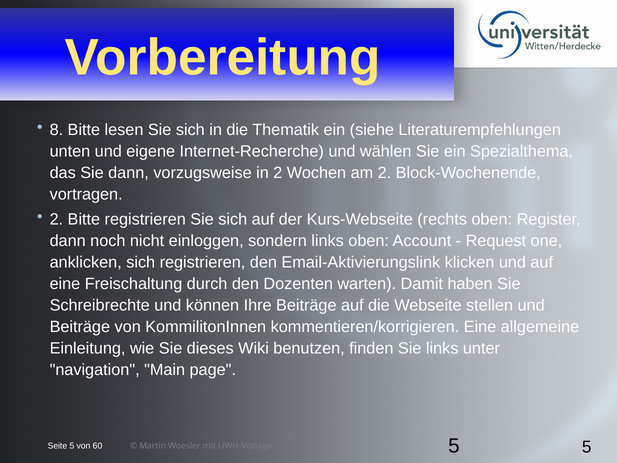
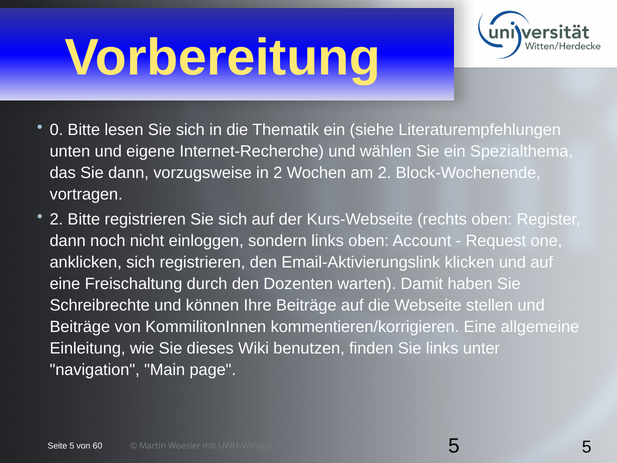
8: 8 -> 0 (56, 130)
